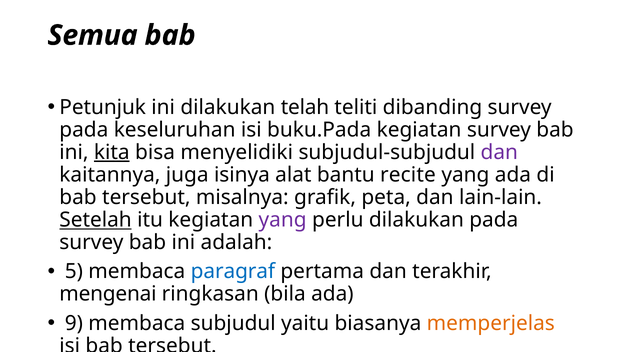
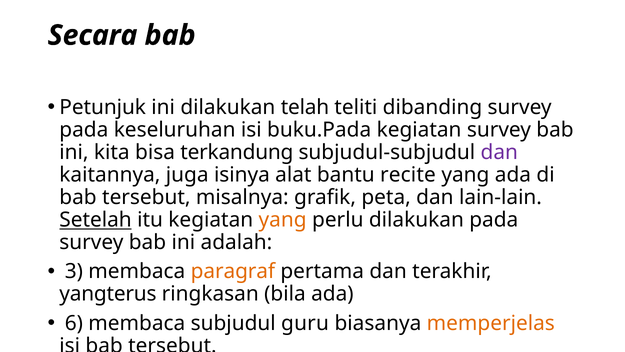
Semua: Semua -> Secara (93, 35)
kita underline: present -> none (112, 152)
menyelidiki: menyelidiki -> terkandung (237, 152)
yang colour: purple -> orange (283, 220)
5: 5 -> 3 (74, 271)
paragraf colour: blue -> orange (233, 271)
mengenai: mengenai -> yangterus (108, 294)
9: 9 -> 6 (74, 323)
yaitu: yaitu -> guru (305, 323)
